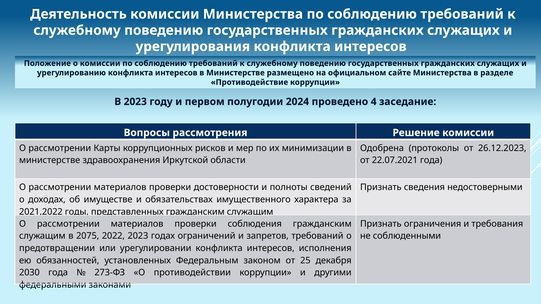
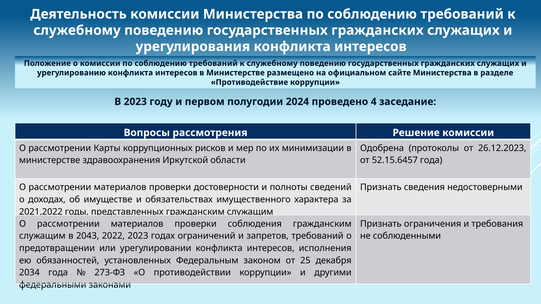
22.07.2021: 22.07.2021 -> 52.15.6457 (395, 160)
2075: 2075 -> 2043 (88, 236)
2030: 2030 -> 2034 (29, 273)
